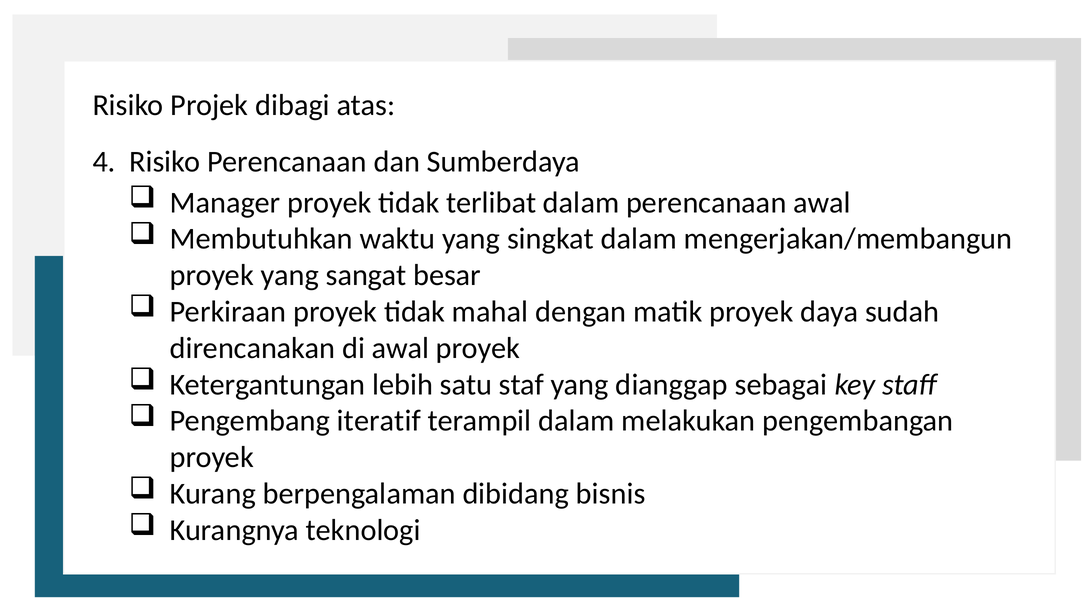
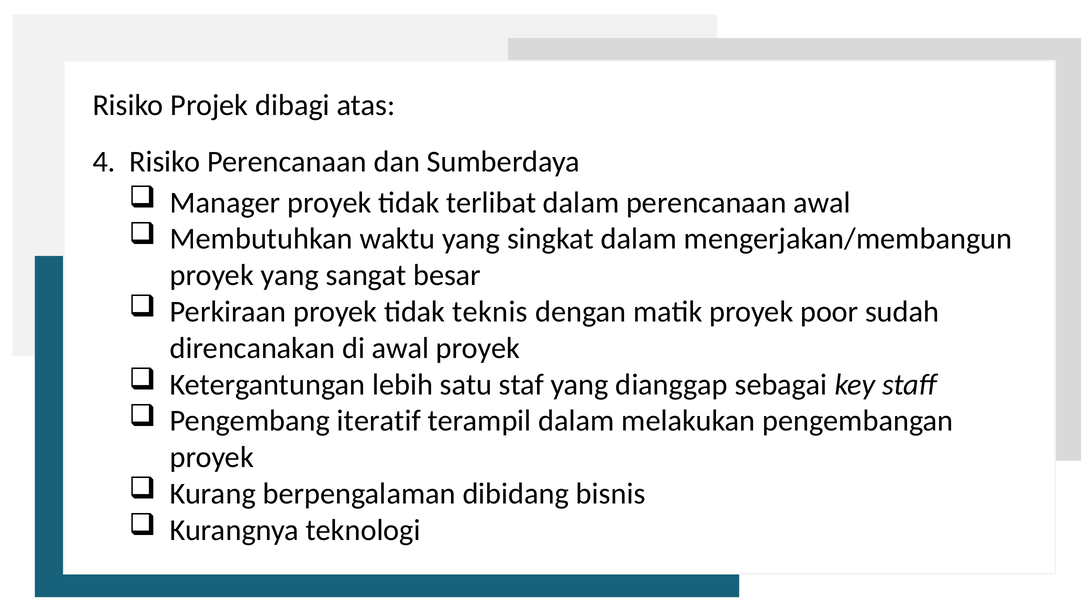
mahal: mahal -> teknis (490, 312)
daya: daya -> poor (829, 312)
